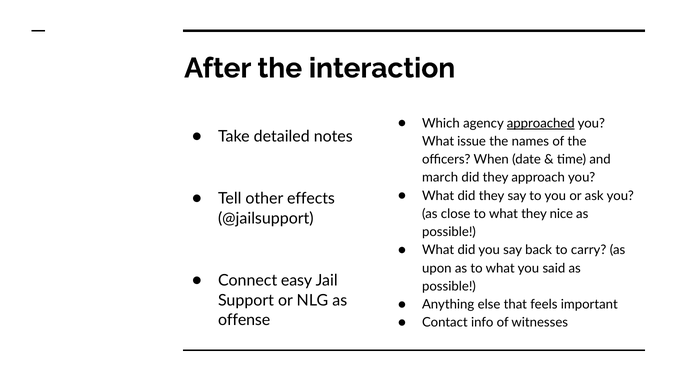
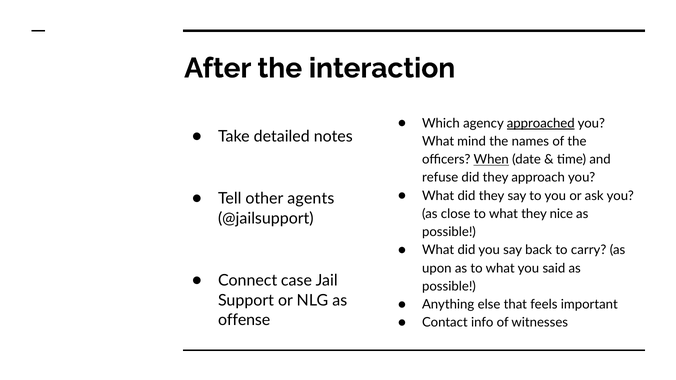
issue: issue -> mind (472, 142)
When underline: none -> present (491, 160)
march: march -> refuse (440, 178)
effects: effects -> agents (311, 199)
easy: easy -> case (296, 281)
